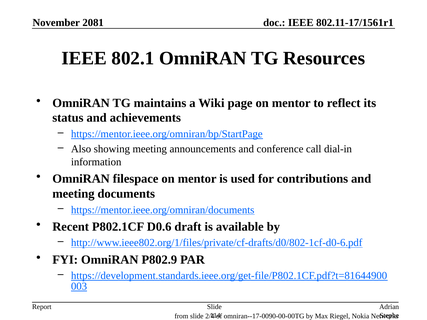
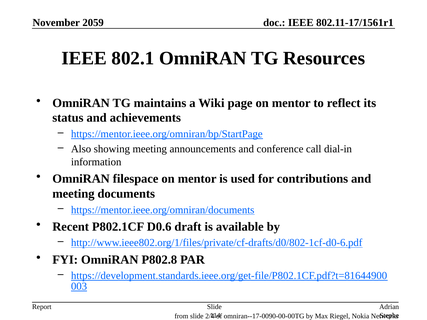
2081: 2081 -> 2059 (93, 23)
P802.9: P802.9 -> P802.8 (159, 260)
